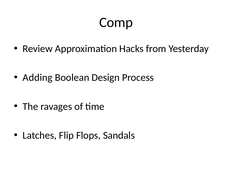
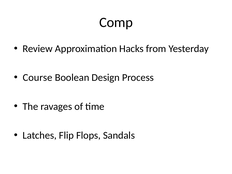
Adding: Adding -> Course (38, 78)
